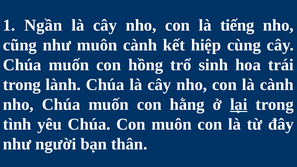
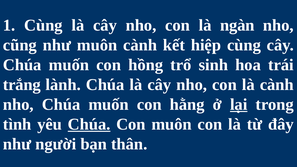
1 Ngần: Ngần -> Cùng (43, 25)
tiếng: tiếng -> ngàn (237, 25)
trong: trong -> trắng (22, 85)
Chúa underline: none -> present (89, 124)
